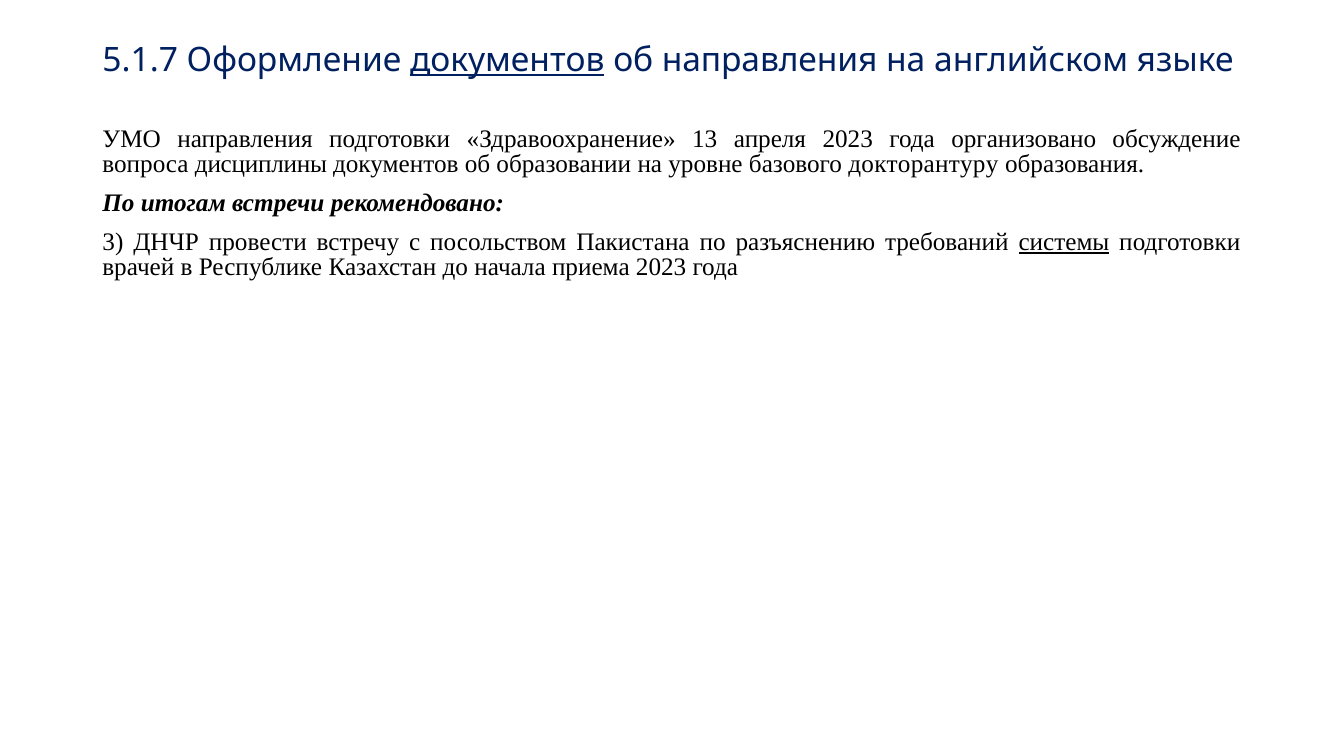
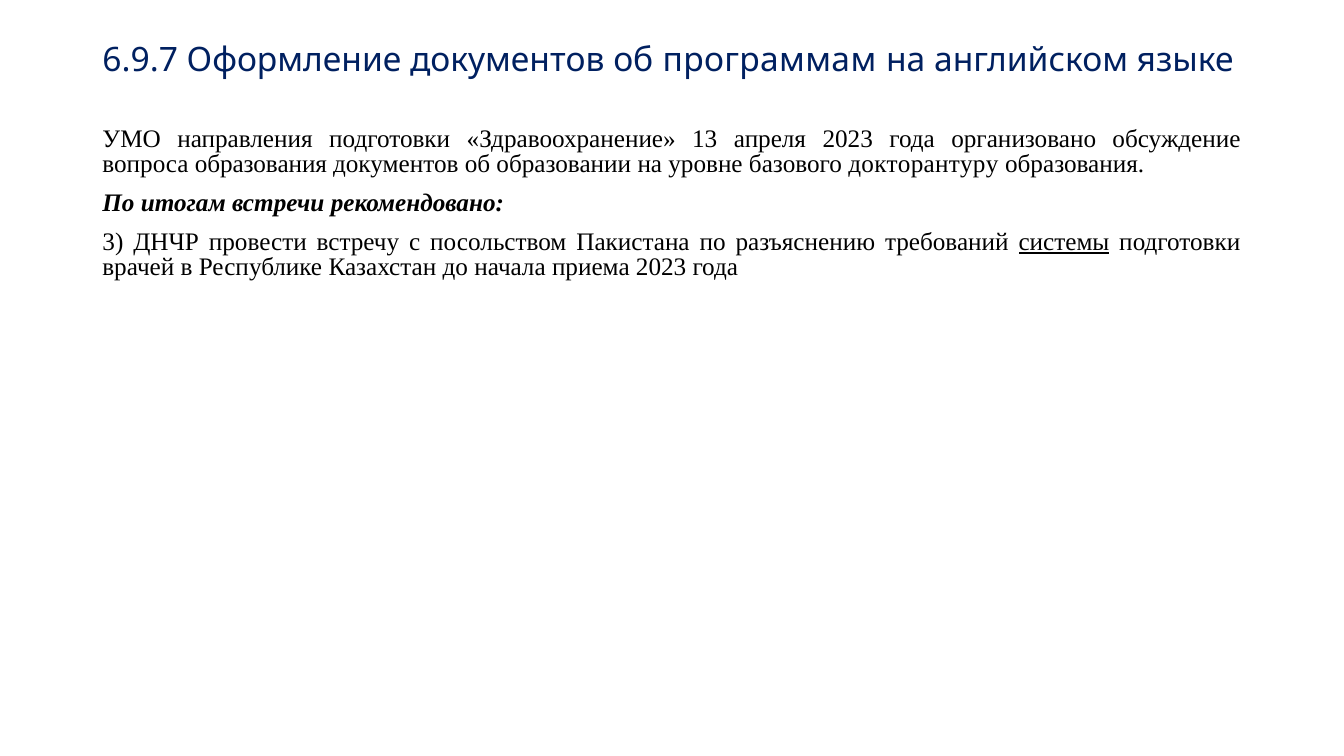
5.1.7: 5.1.7 -> 6.9.7 (140, 61)
документов underline: present -> none (507, 61)
об направления: направления -> программам (769, 61)
вопроса дисциплины: дисциплины -> образования (261, 164)
